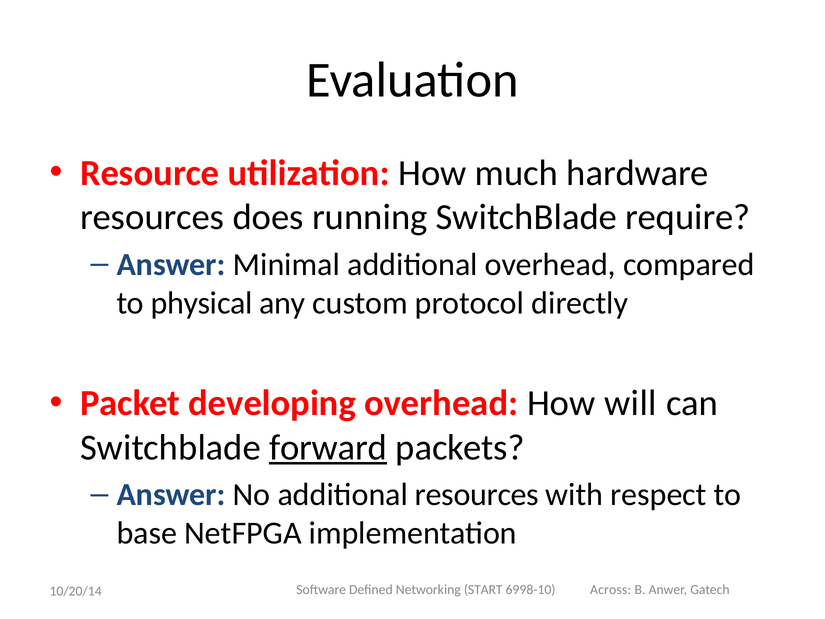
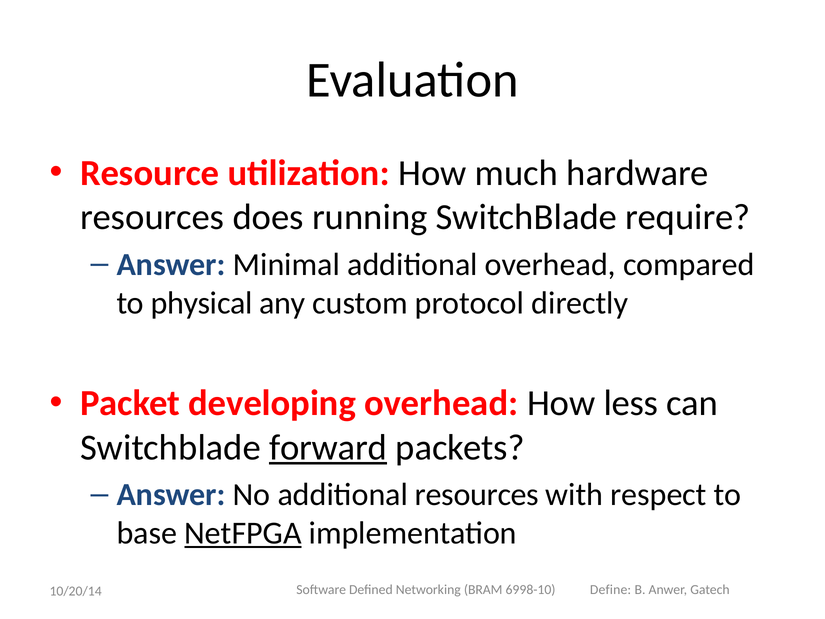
will: will -> less (631, 403)
NetFPGA underline: none -> present (243, 533)
START: START -> BRAM (483, 589)
Across: Across -> Define (611, 589)
